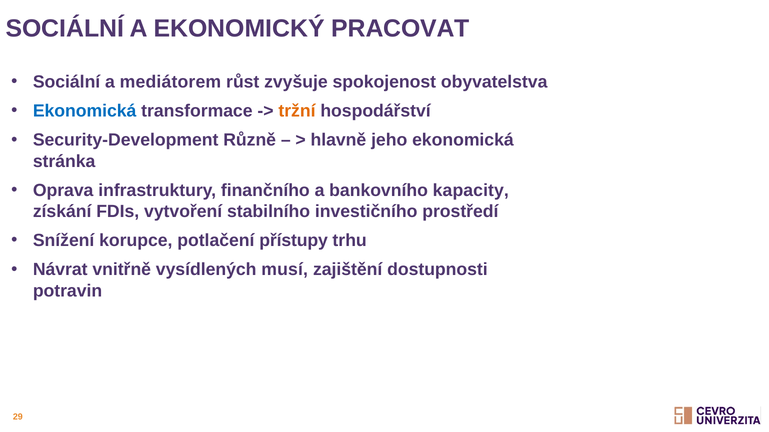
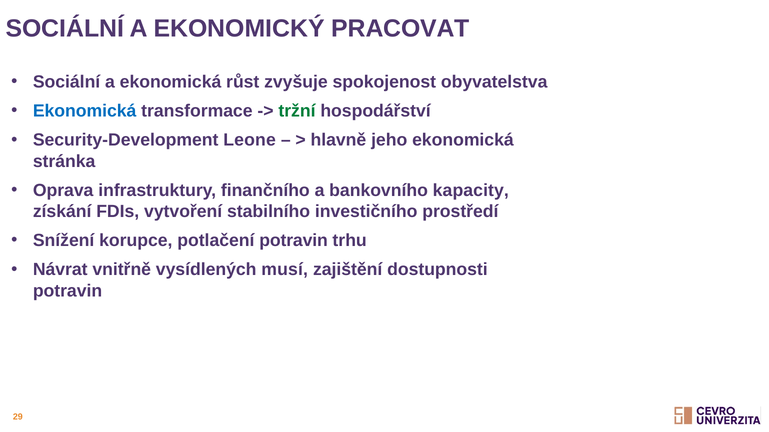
a mediátorem: mediátorem -> ekonomická (171, 82)
tržní colour: orange -> green (297, 111)
Různě: Různě -> Leone (250, 140)
potlačení přístupy: přístupy -> potravin (294, 241)
